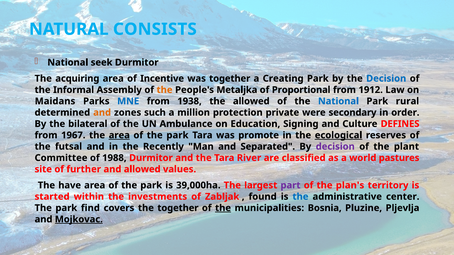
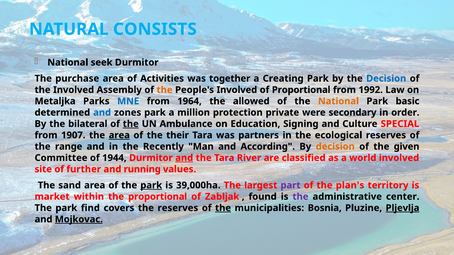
acquiring: acquiring -> purchase (77, 79)
Incentive: Incentive -> Activities (162, 79)
the Informal: Informal -> Involved (74, 90)
People's Metaljka: Metaljka -> Involved (237, 90)
1912: 1912 -> 1992 (371, 90)
Maidans: Maidans -> Metaljka (55, 101)
1938: 1938 -> 1964 (189, 101)
National colour: blue -> orange (338, 101)
rural: rural -> basic (408, 101)
and colour: orange -> blue (102, 113)
zones such: such -> park (155, 113)
the underline: none -> present (131, 124)
DEFINES: DEFINES -> SPECIAL (400, 124)
1967: 1967 -> 1907 (73, 135)
park: park -> their (178, 135)
promote: promote -> partners (259, 135)
ecological underline: present -> none (339, 135)
futsal: futsal -> range (69, 147)
Separated: Separated -> According (268, 147)
decision colour: purple -> orange (335, 147)
plant: plant -> given (407, 147)
1988: 1988 -> 1944 (114, 158)
and underline: none -> present (184, 158)
world pastures: pastures -> involved (399, 158)
and allowed: allowed -> running (142, 169)
have: have -> sand (70, 186)
park underline: none -> present (151, 186)
started: started -> market (52, 197)
the investments: investments -> proportional (158, 197)
the colour: blue -> purple (300, 197)
the together: together -> reserves (178, 208)
Pljevlja underline: none -> present (403, 208)
